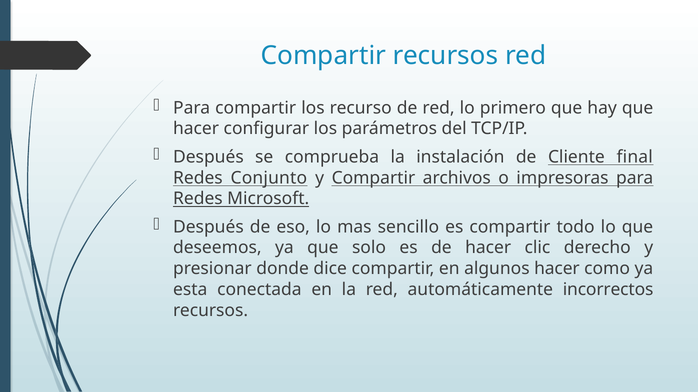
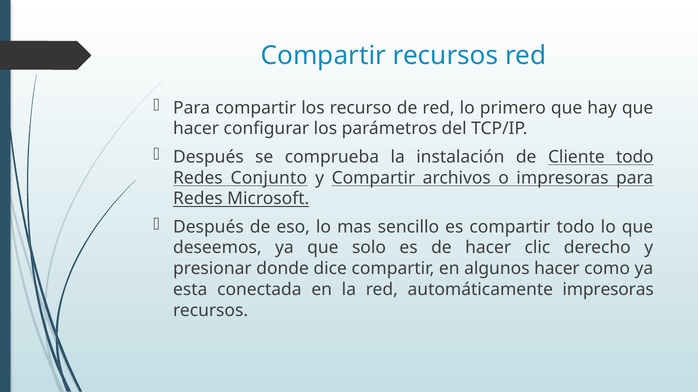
Cliente final: final -> todo (635, 157)
automáticamente incorrectos: incorrectos -> impresoras (608, 290)
